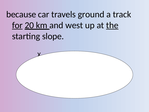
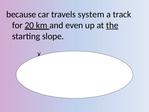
ground: ground -> system (91, 14)
for underline: present -> none (17, 25)
west: west -> even (74, 25)
